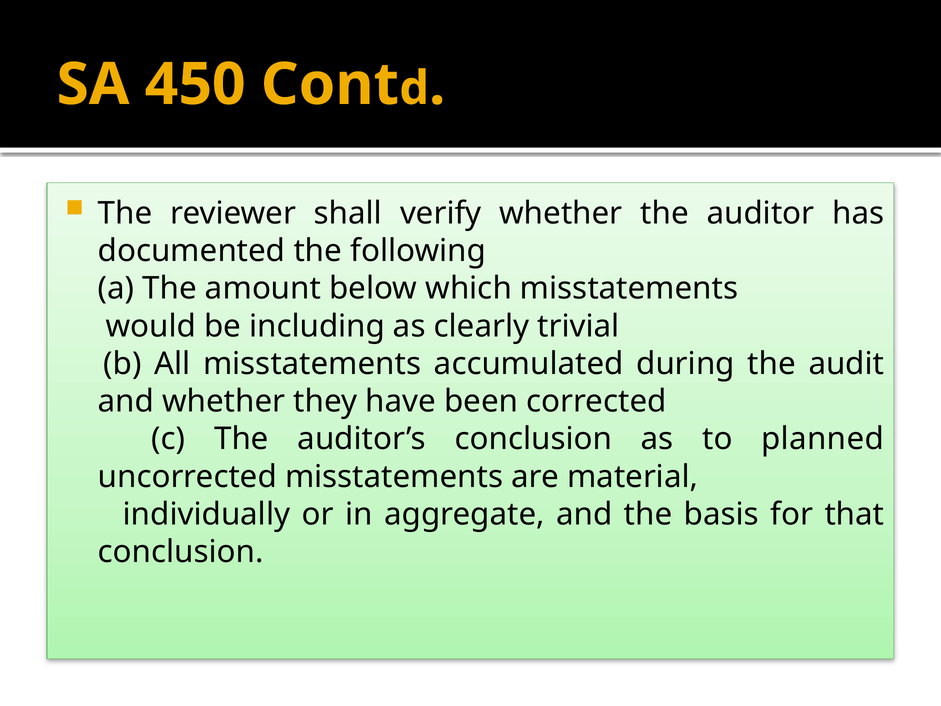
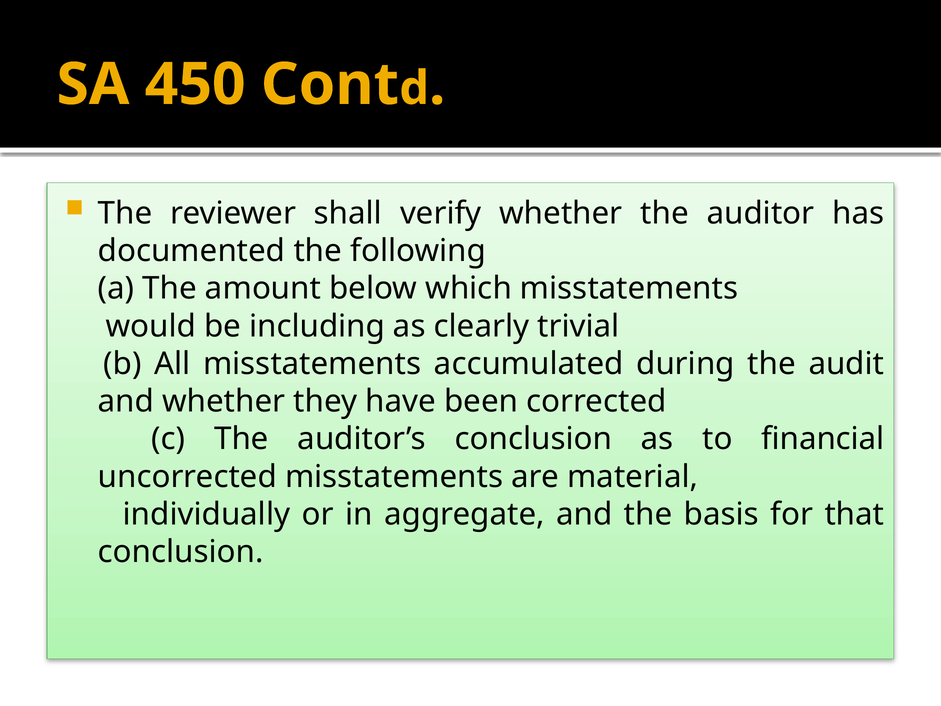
planned: planned -> financial (823, 439)
